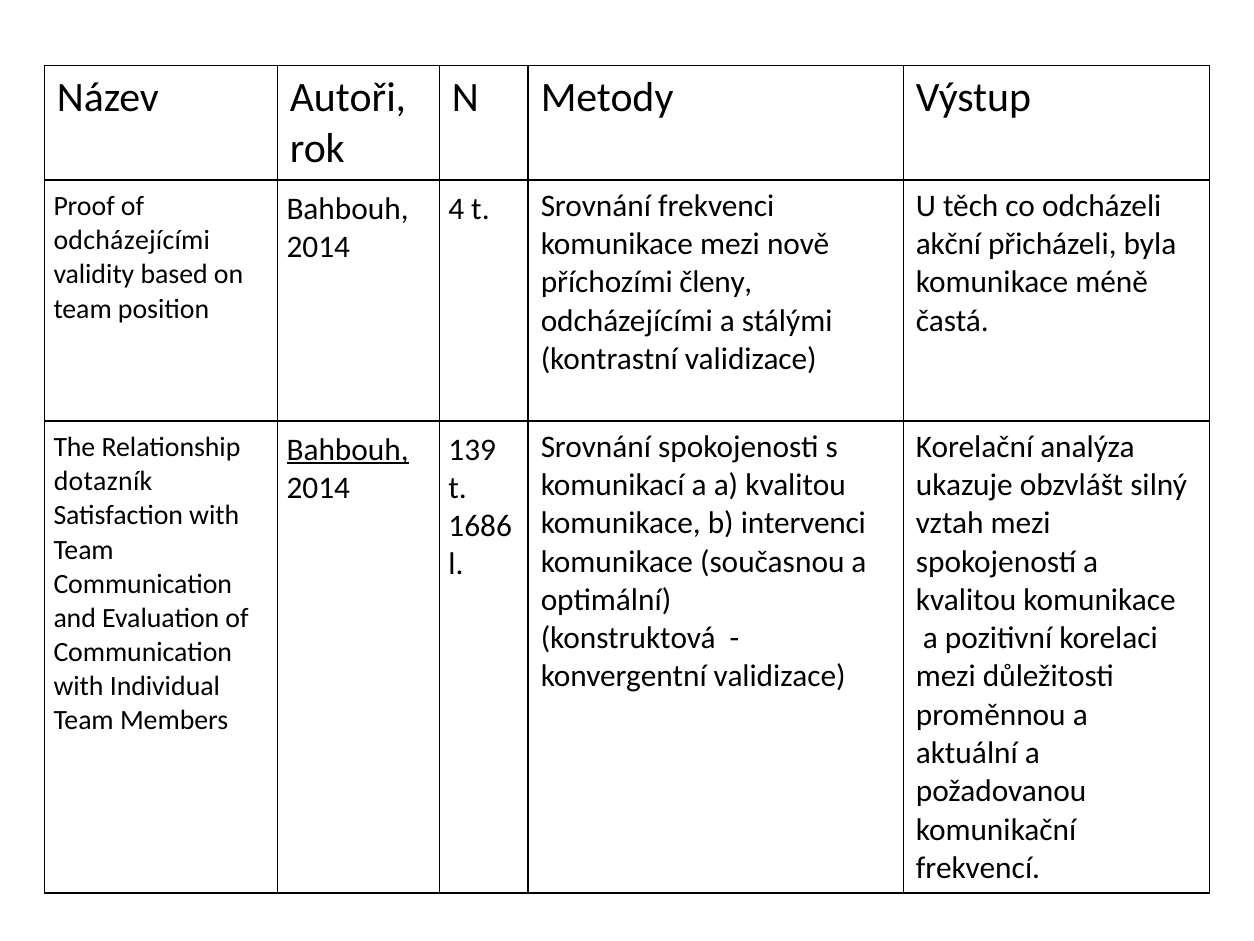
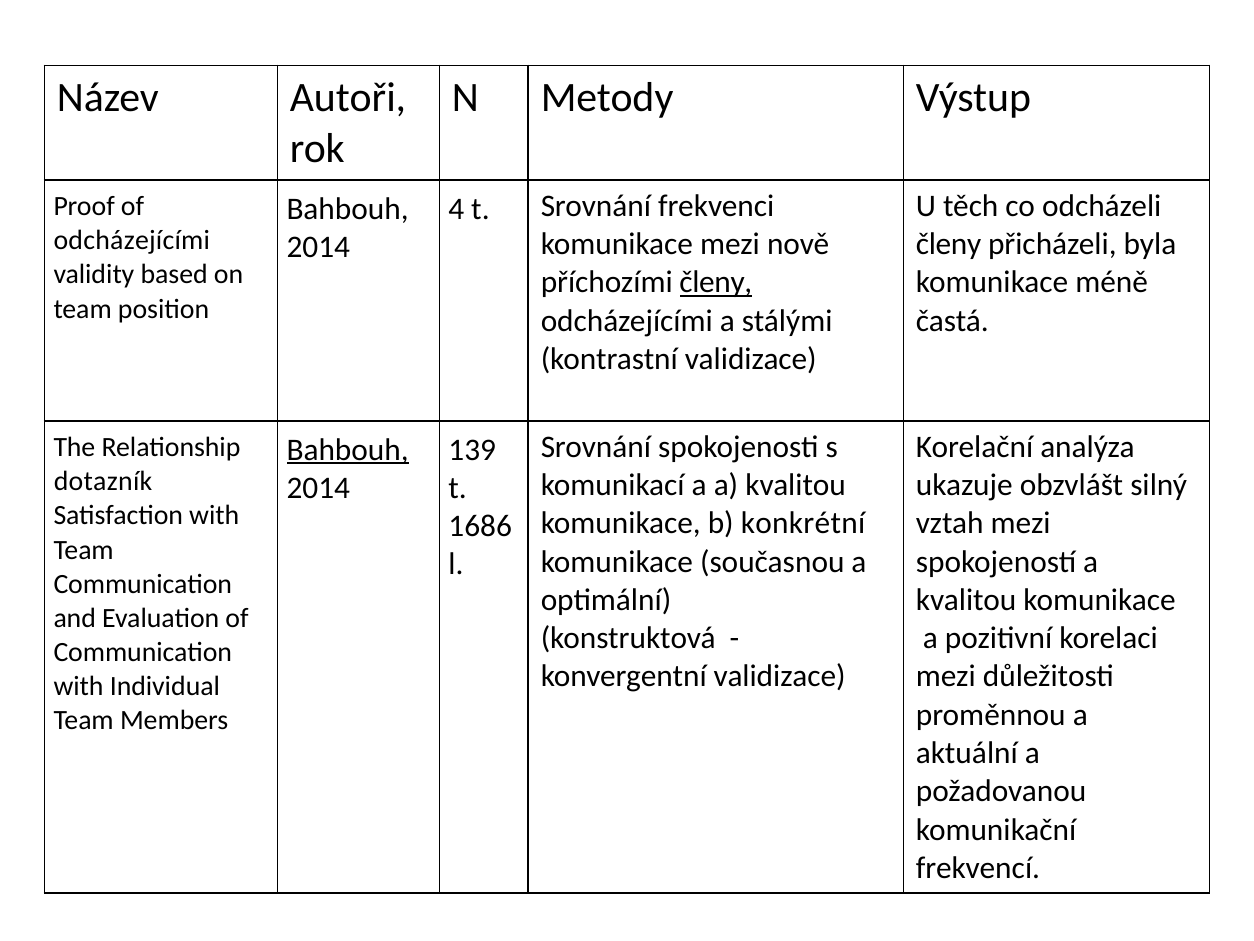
akční: akční -> členy (949, 244)
členy underline: none -> present (716, 282)
intervenci: intervenci -> konkrétní (803, 523)
